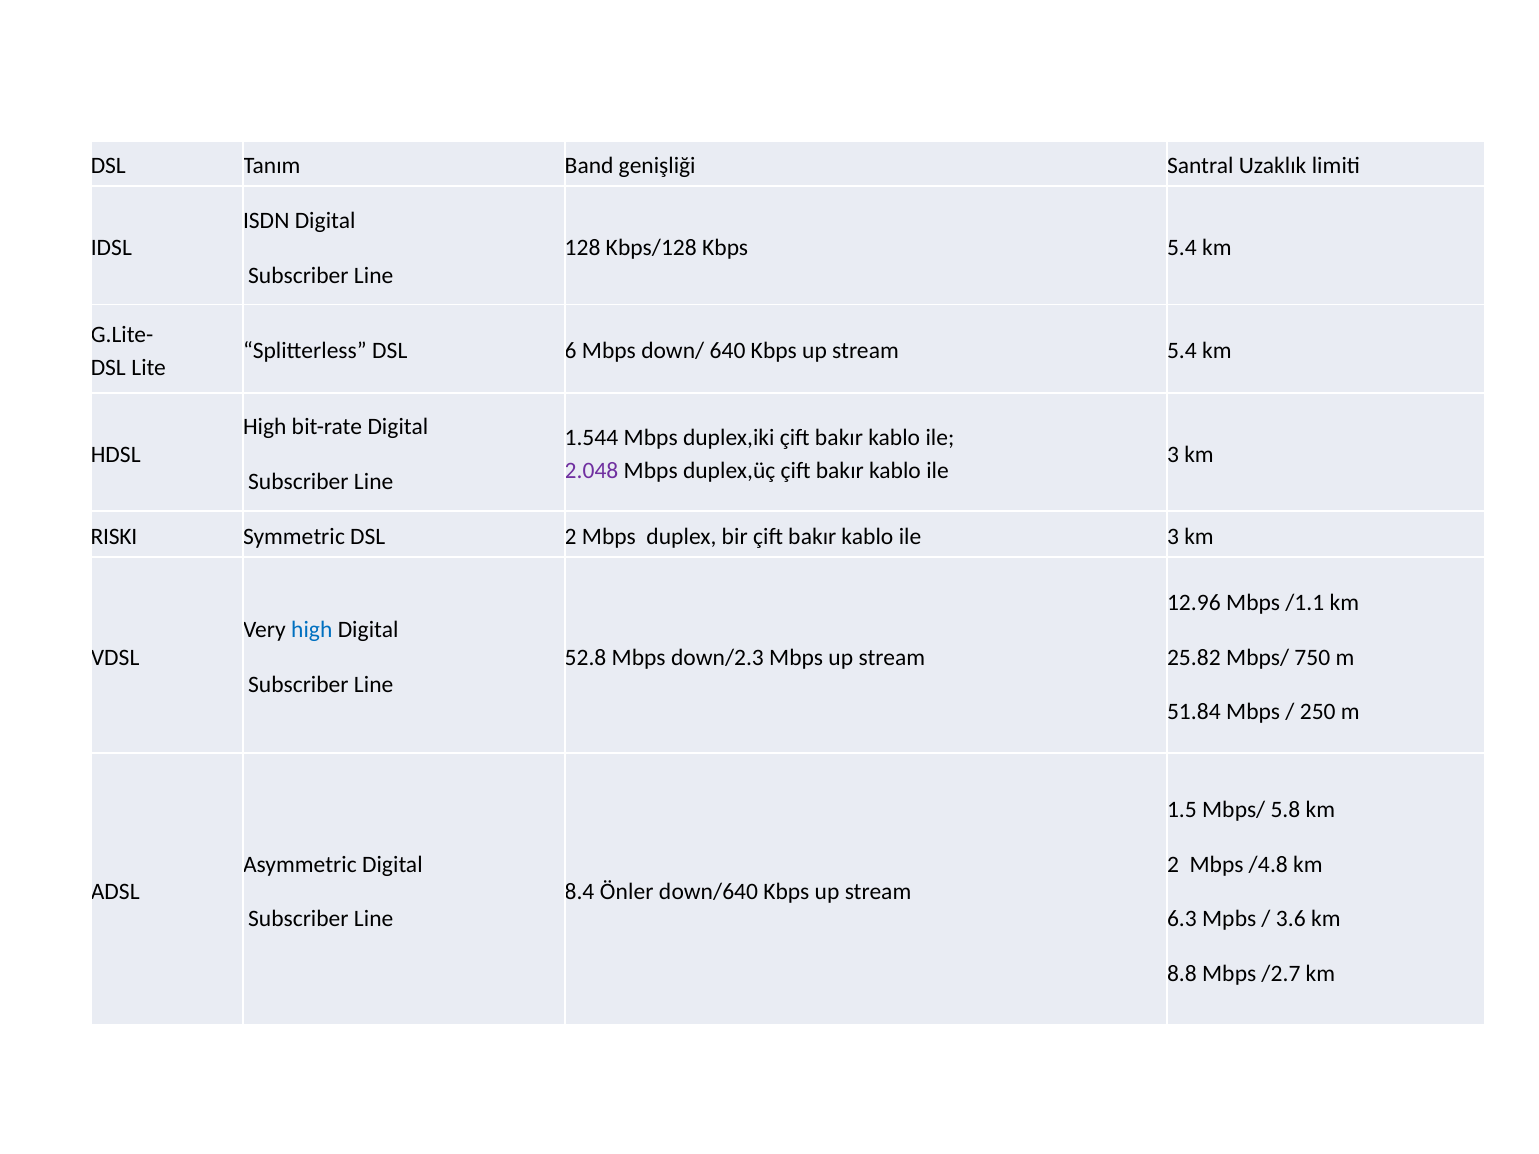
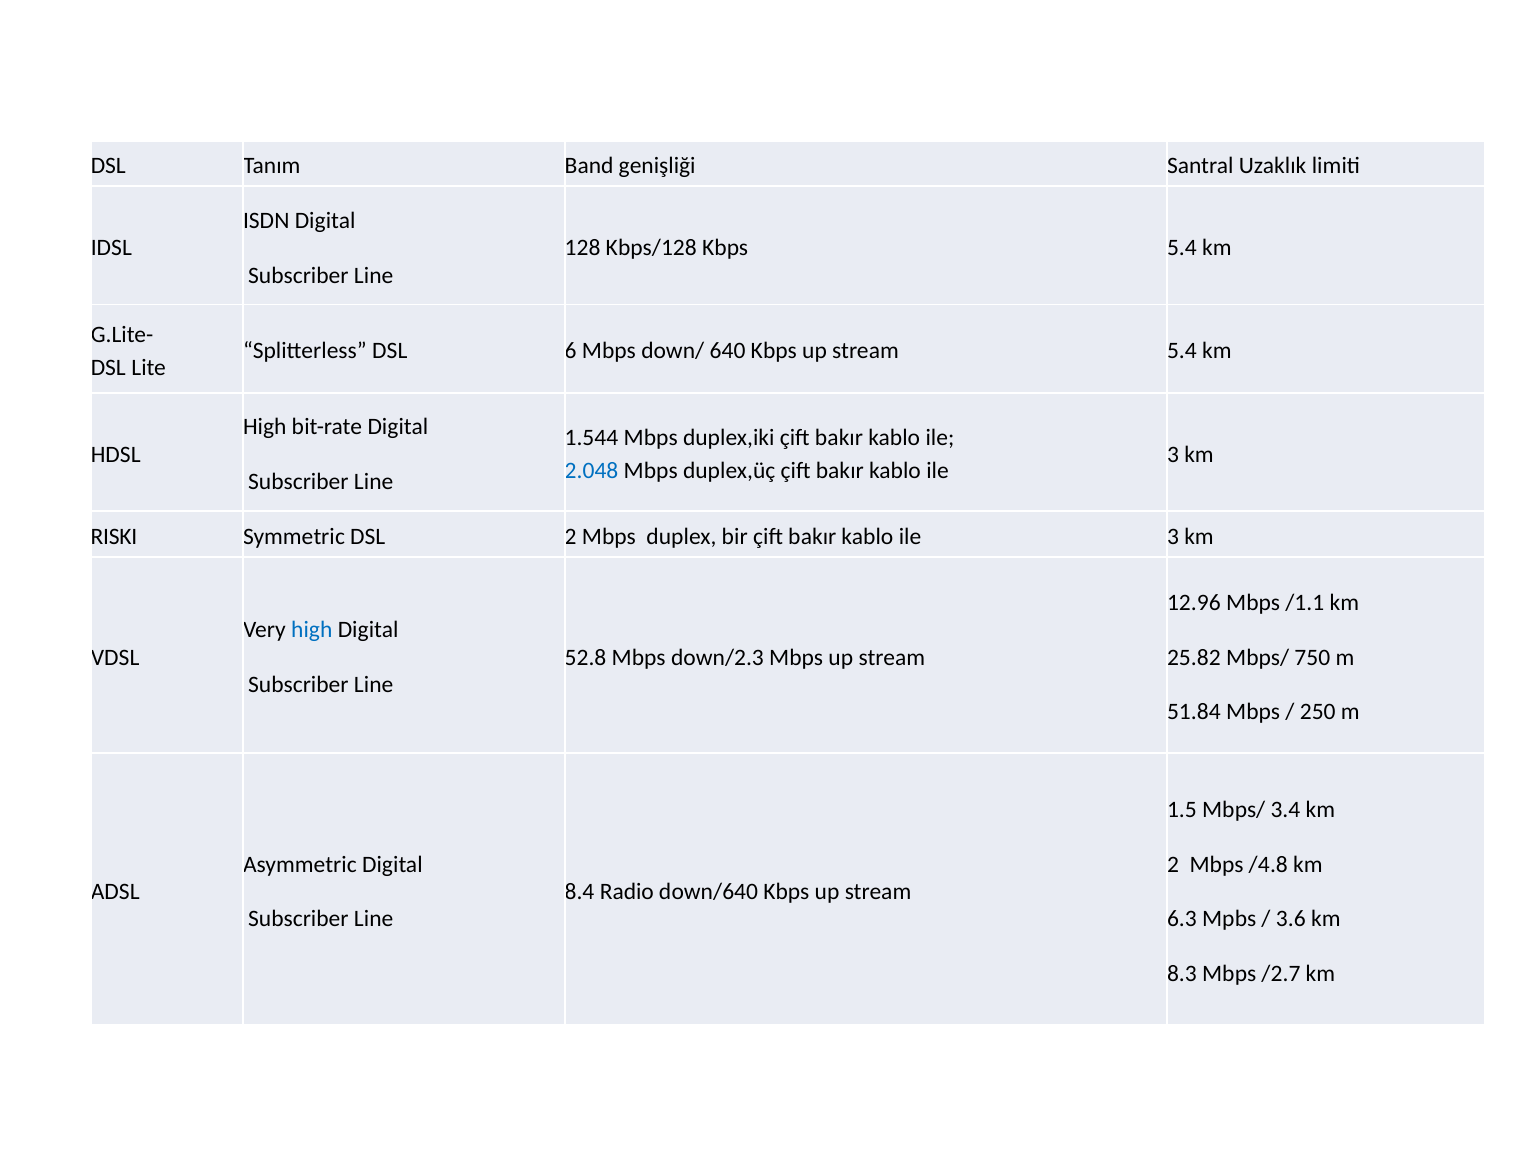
2.048 colour: purple -> blue (592, 471)
5.8: 5.8 -> 3.4 (1285, 810)
Önler: Önler -> Radio (627, 892)
8.8: 8.8 -> 8.3 (1182, 974)
